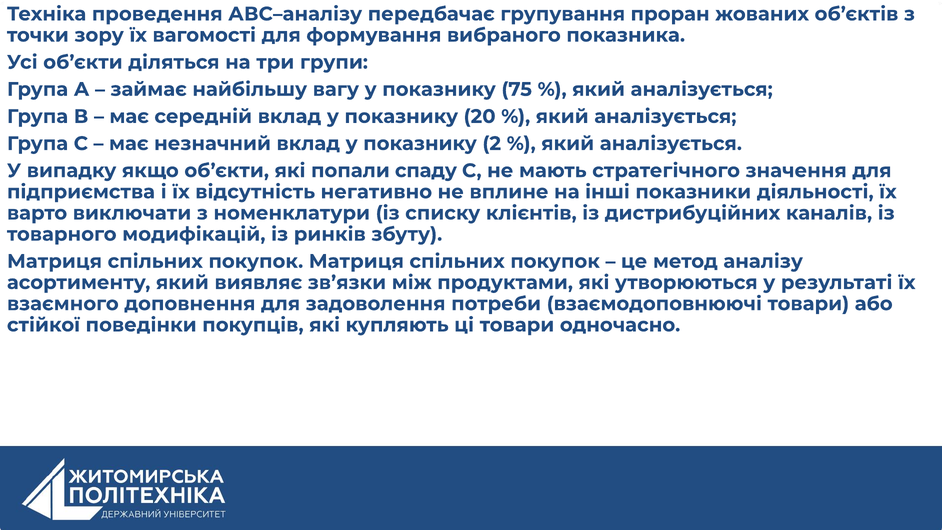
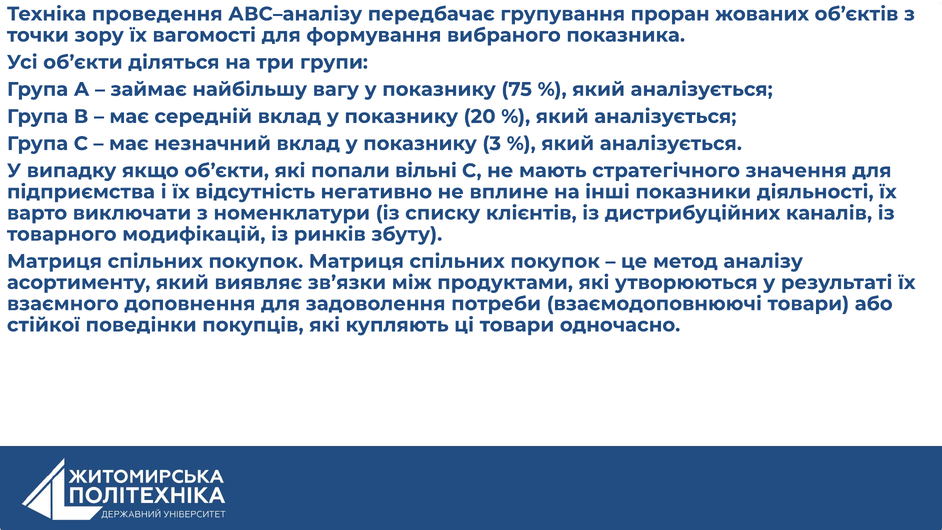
2: 2 -> 3 (492, 144)
спаду: спаду -> вільні (426, 171)
